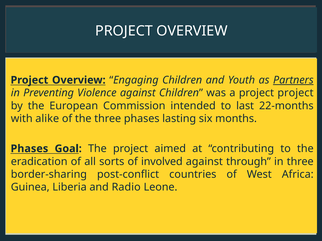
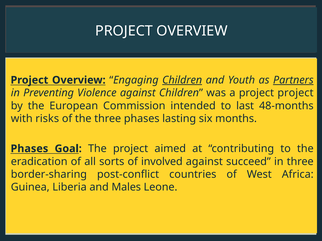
Children underline: none -> present (182, 80)
22-months: 22-months -> 48-months (286, 106)
alike: alike -> risks (47, 119)
through: through -> succeed (248, 162)
Radio: Radio -> Males (126, 188)
